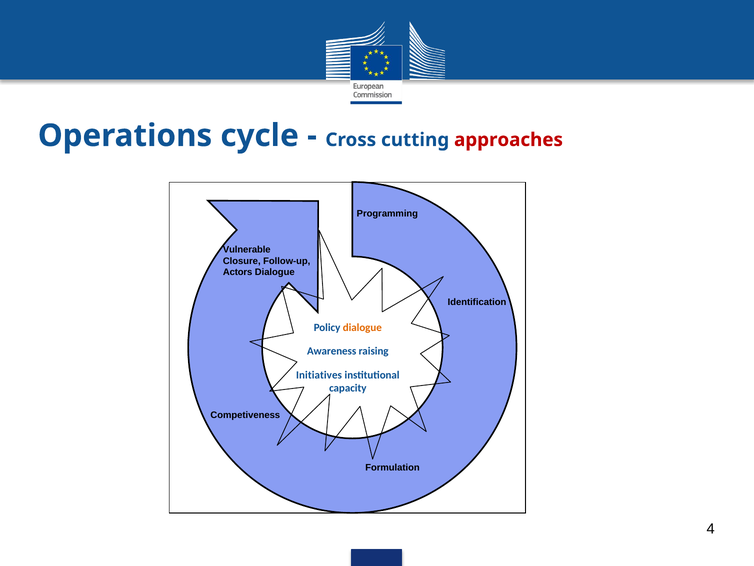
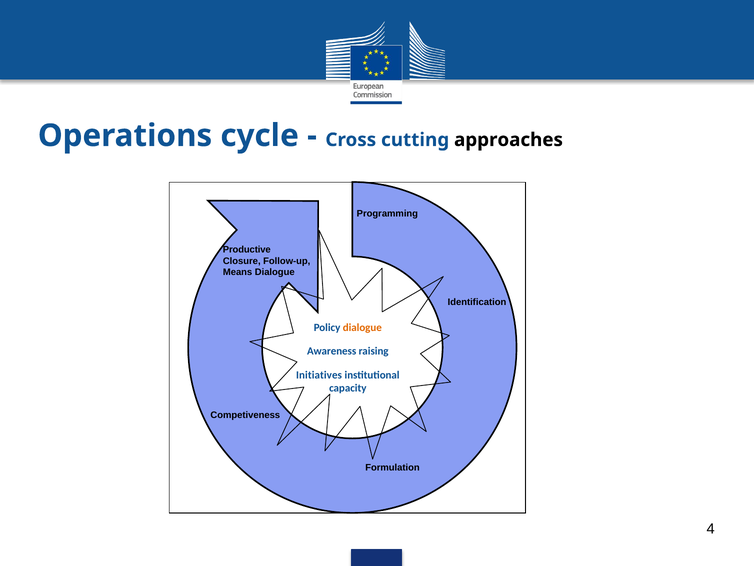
approaches colour: red -> black (509, 140)
Vulnerable: Vulnerable -> Productive (247, 249)
Actors: Actors -> Means (238, 272)
